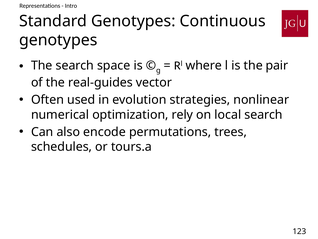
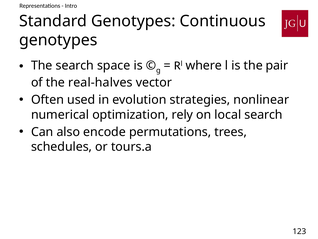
real-guides: real-guides -> real-halves (100, 82)
